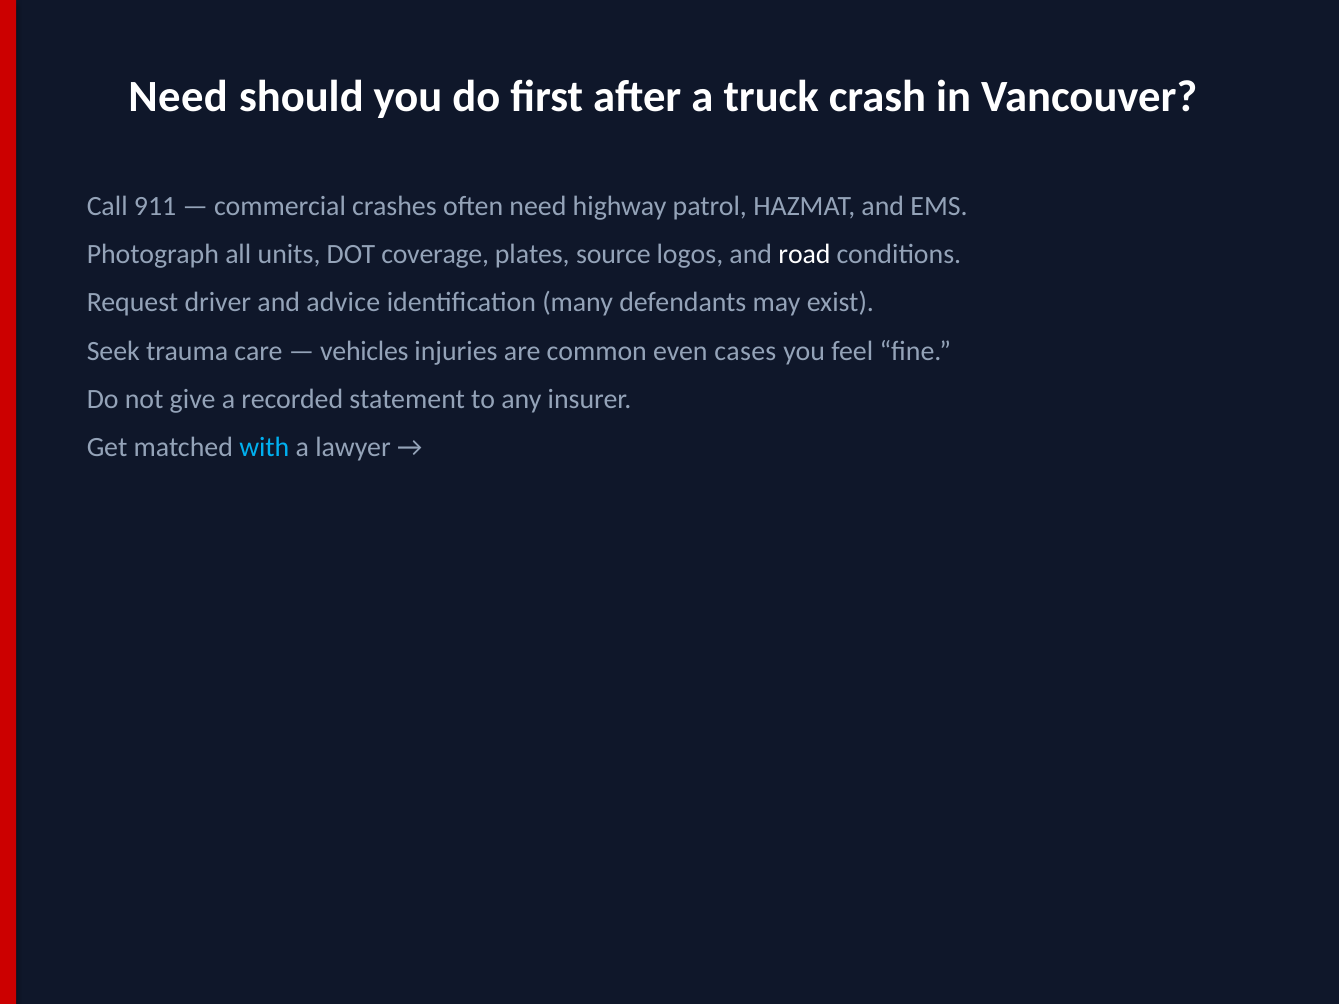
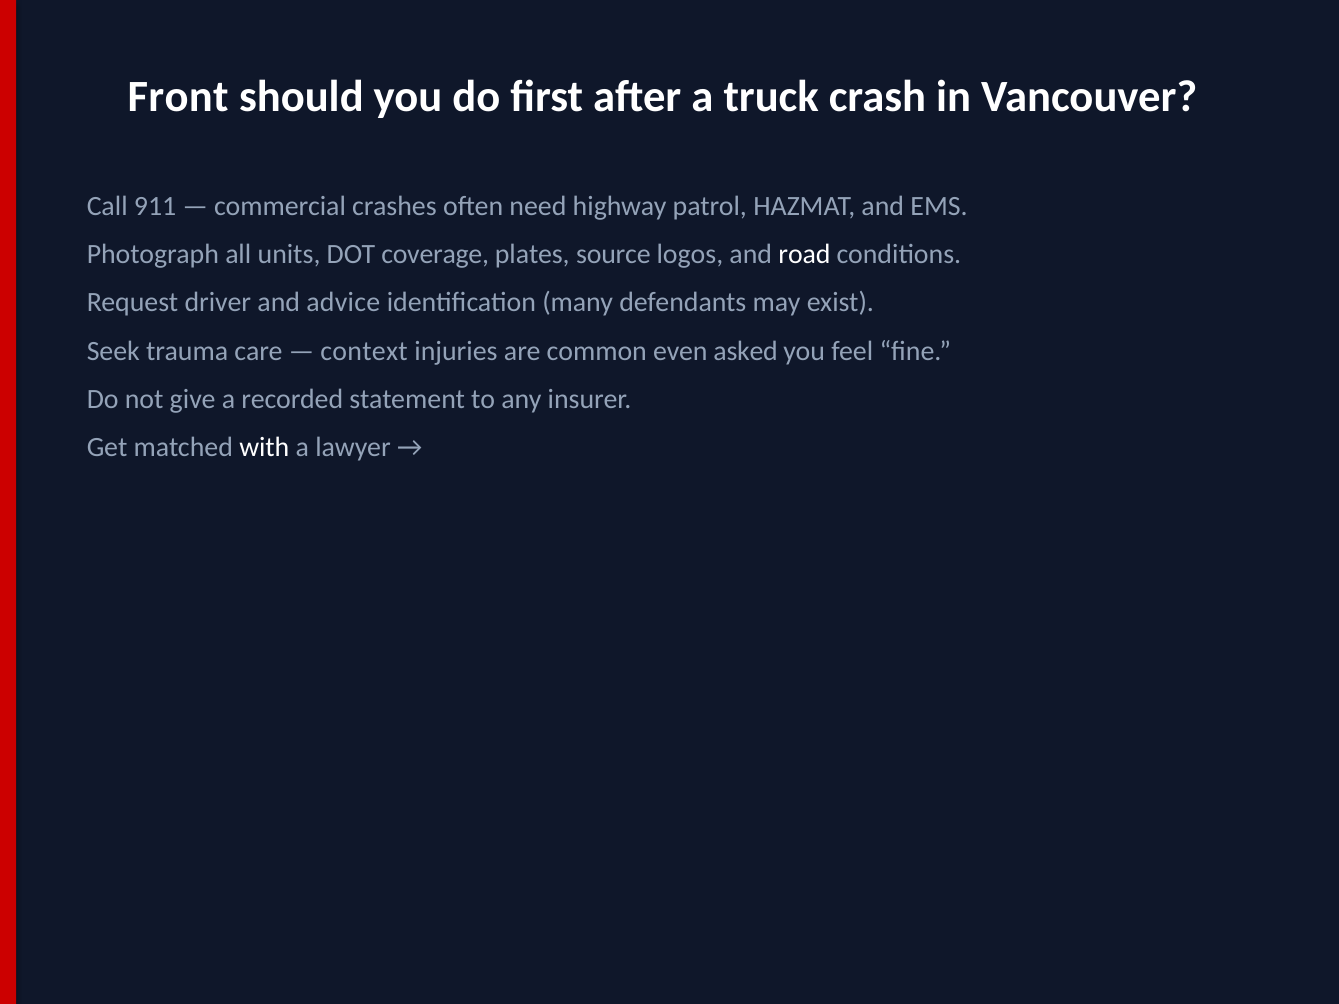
Need: Need -> Front (178, 97)
vehicles: vehicles -> context (364, 351)
cases: cases -> asked (746, 351)
with colour: light blue -> white (264, 448)
